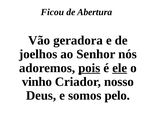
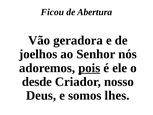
ele underline: present -> none (120, 68)
vinho: vinho -> desde (37, 82)
pelo: pelo -> lhes (117, 95)
